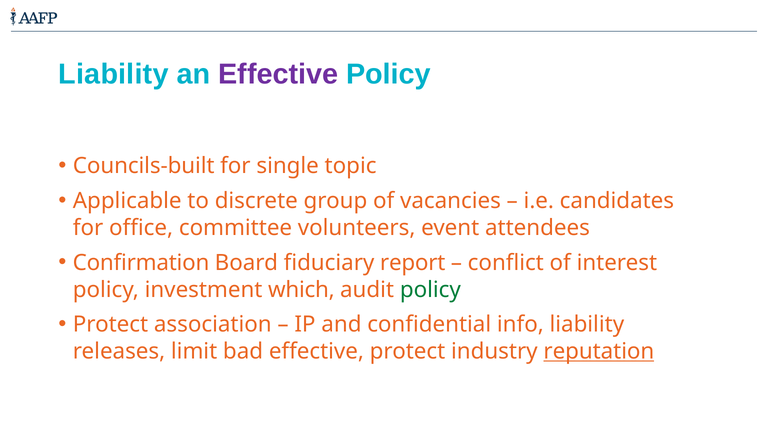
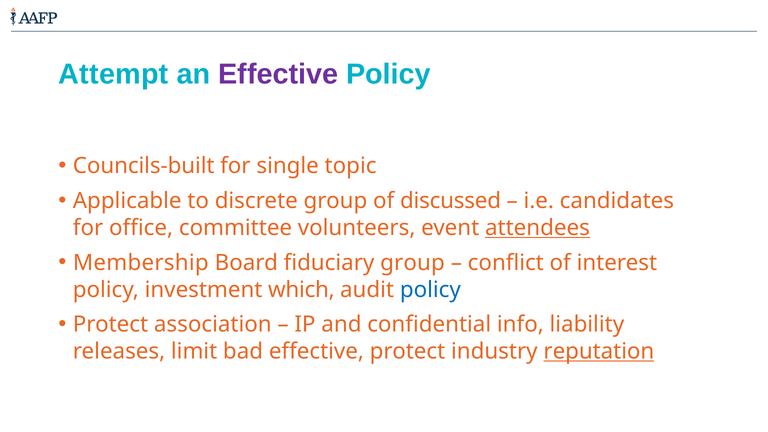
Liability: Liability -> Attempt (113, 74)
vacancies: vacancies -> discussed (451, 201)
attendees underline: none -> present (537, 228)
Confirmation: Confirmation -> Membership (141, 263)
fiduciary report: report -> group (413, 263)
policy colour: green -> blue (430, 290)
